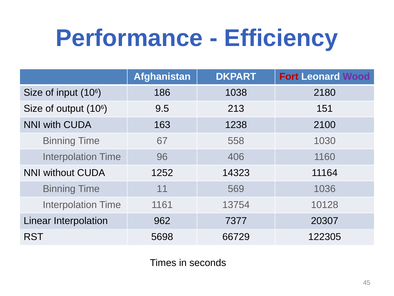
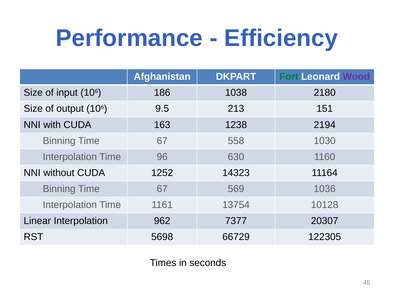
Fort colour: red -> green (289, 77)
2100: 2100 -> 2194 (325, 125)
406: 406 -> 630 (236, 156)
11: 11 -> 67 (162, 188)
